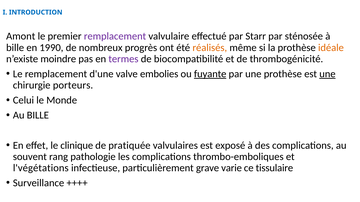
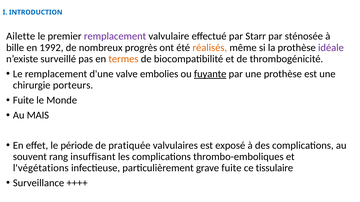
Amont: Amont -> Ailette (21, 36)
1990: 1990 -> 1992 (51, 48)
idéale colour: orange -> purple (331, 48)
moindre: moindre -> surveillé (58, 59)
termes colour: purple -> orange (123, 59)
une underline: present -> none (327, 74)
Celui: Celui -> Fuite (23, 100)
Au BILLE: BILLE -> MAIS (38, 116)
clinique: clinique -> période (77, 146)
pathologie: pathologie -> insuffisant (93, 157)
grave varie: varie -> fuite (231, 168)
